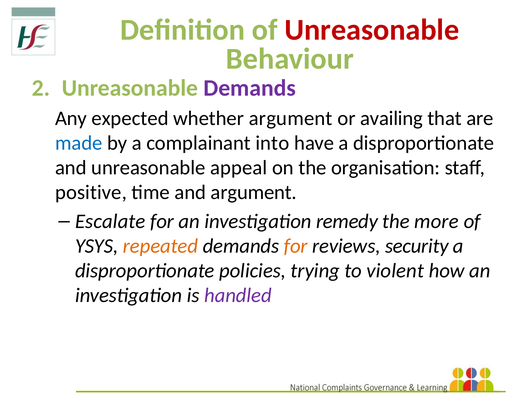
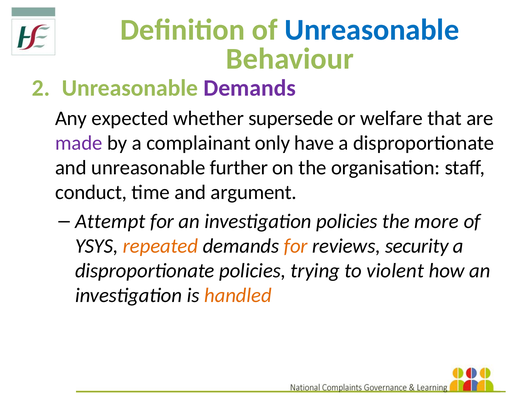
Unreasonable colour: red -> blue (372, 30)
whether argument: argument -> supersede (291, 118)
availing: availing -> welfare (392, 118)
made colour: blue -> purple (79, 143)
into: into -> only (273, 143)
appeal: appeal -> further (239, 168)
positive: positive -> conduct (91, 193)
Escalate: Escalate -> Attempt (110, 221)
investigation remedy: remedy -> policies (347, 221)
handled colour: purple -> orange (238, 296)
